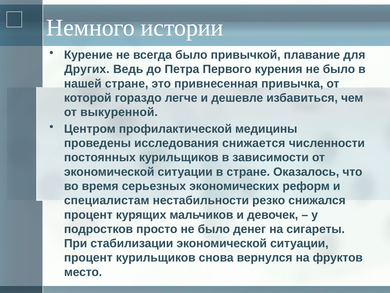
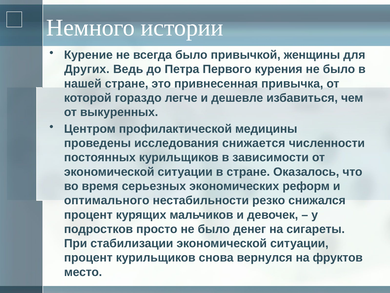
плавание: плавание -> женщины (312, 55)
выкуренной: выкуренной -> выкуренных (119, 112)
специалистам: специалистам -> оптимального (107, 200)
